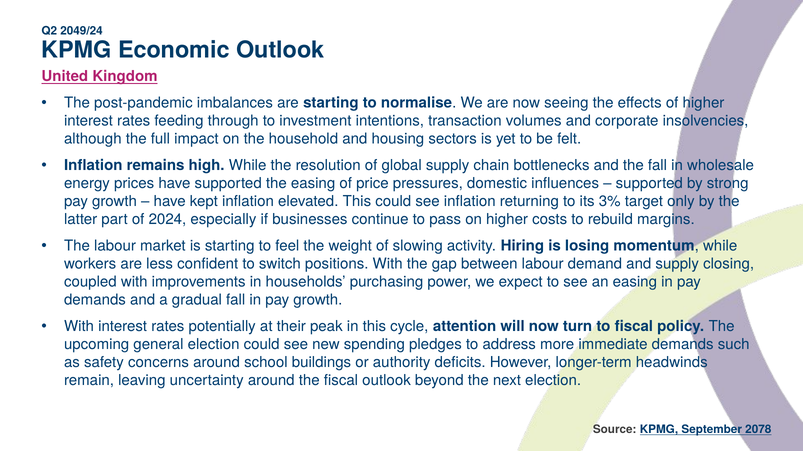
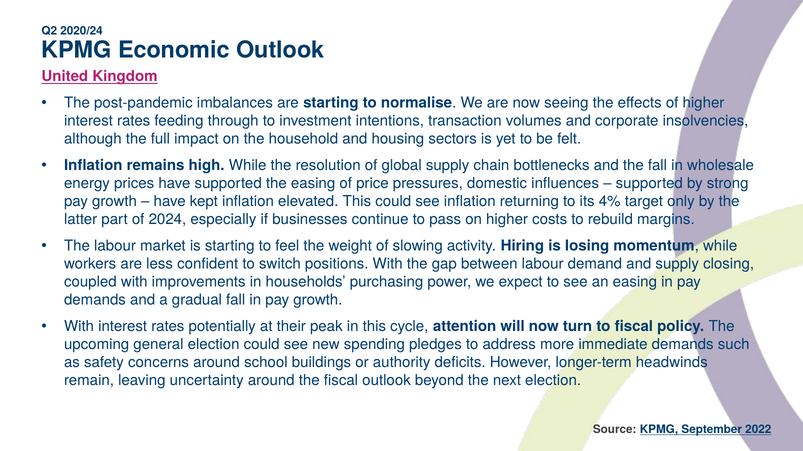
2049/24: 2049/24 -> 2020/24 (81, 31)
3%: 3% -> 4% (610, 202)
2078: 2078 -> 2022 (758, 430)
